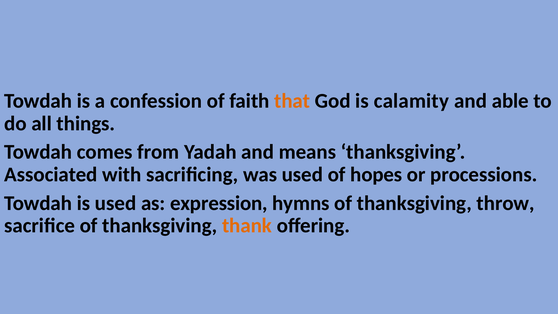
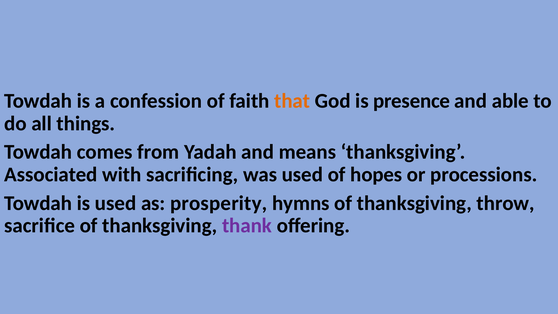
calamity: calamity -> presence (412, 101)
expression: expression -> prosperity (219, 203)
thank colour: orange -> purple (247, 226)
